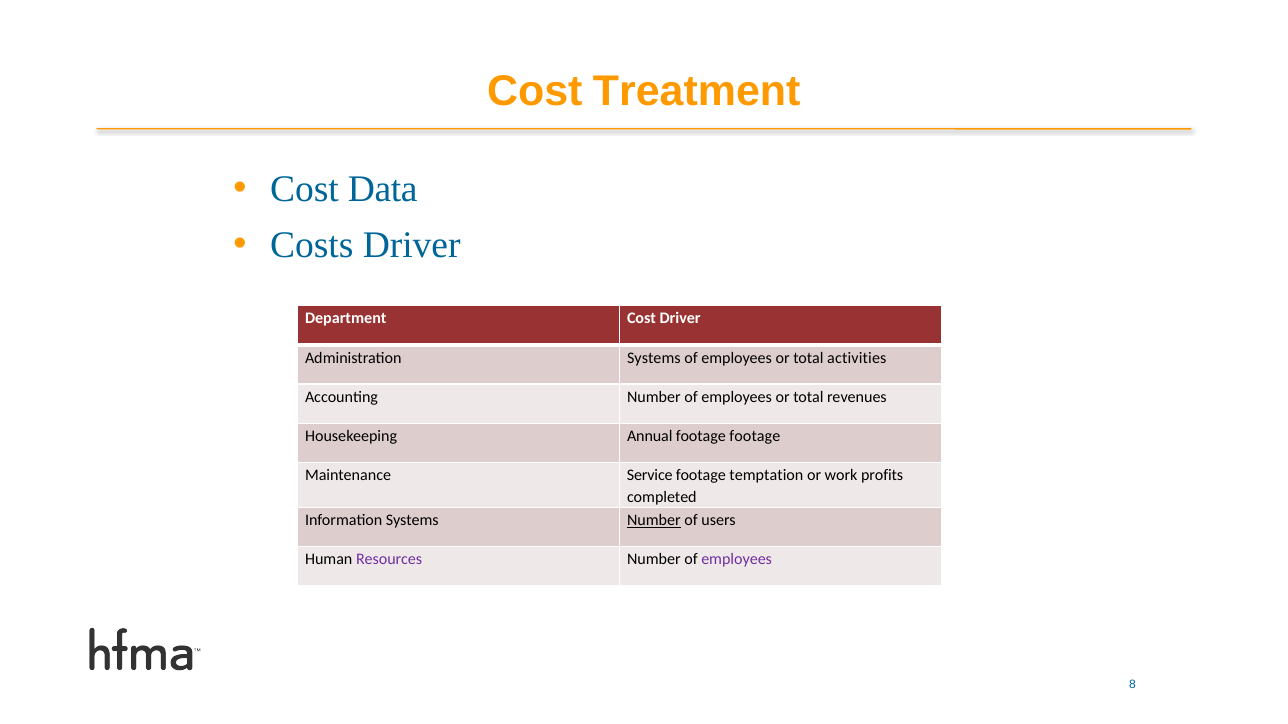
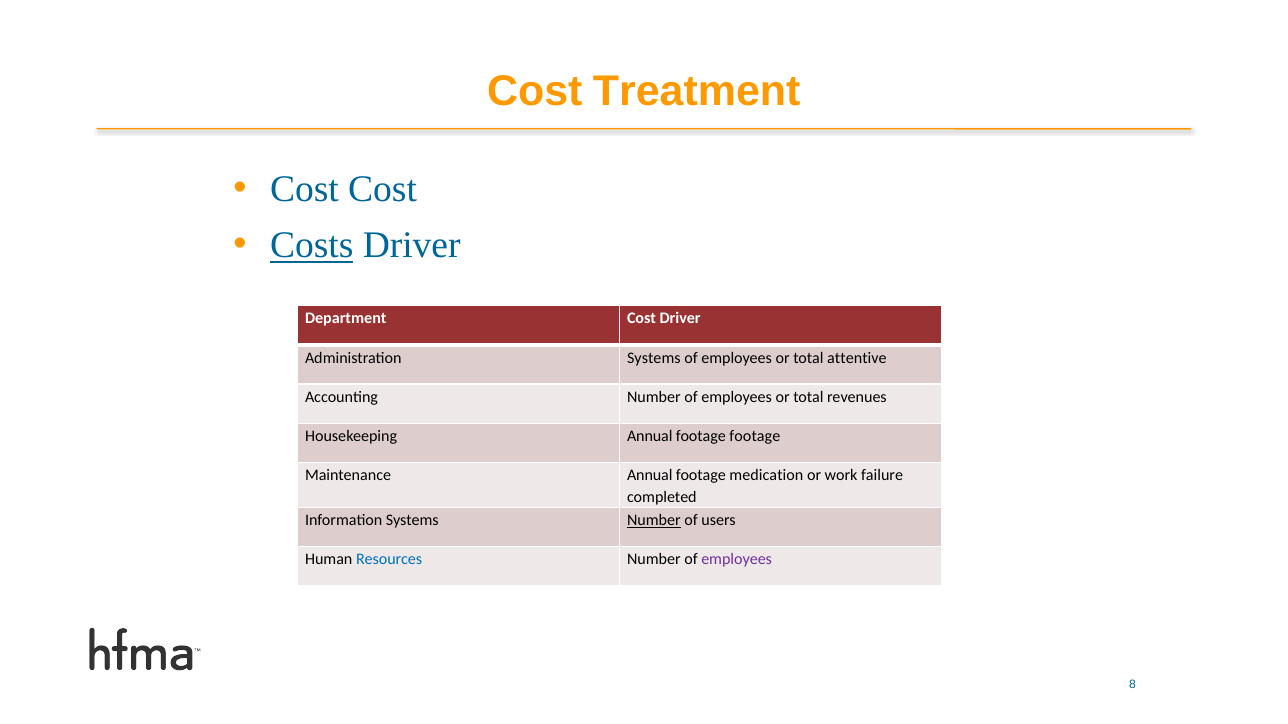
Cost Data: Data -> Cost (383, 189)
Costs underline: none -> present (312, 246)
activities: activities -> attentive (857, 358)
Maintenance Service: Service -> Annual (650, 475)
temptation: temptation -> medication (766, 475)
profits: profits -> failure (882, 475)
Resources colour: purple -> blue (389, 560)
